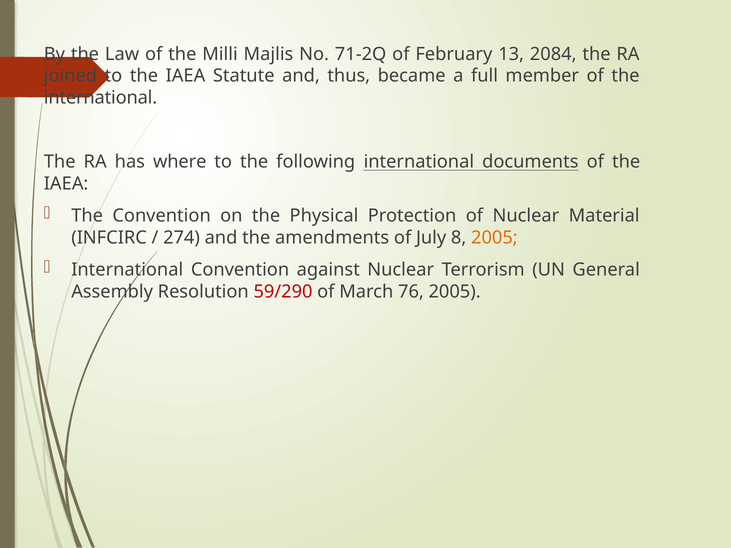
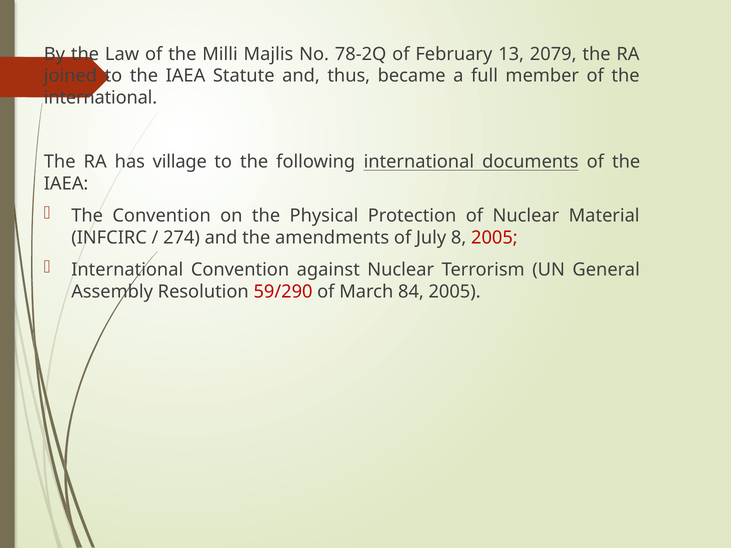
71-2Q: 71-2Q -> 78-2Q (361, 54)
2084: 2084 -> 2079 (553, 54)
where: where -> village (180, 162)
2005 colour: orange -> red (494, 238)
76: 76 -> 84 (411, 292)
